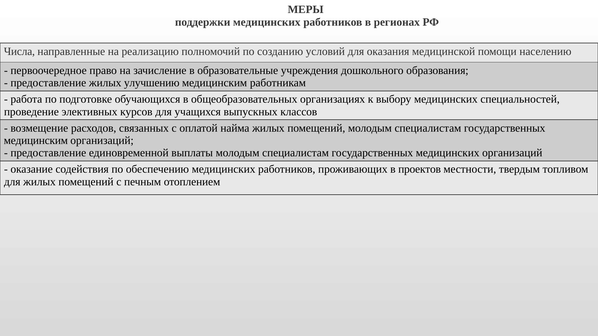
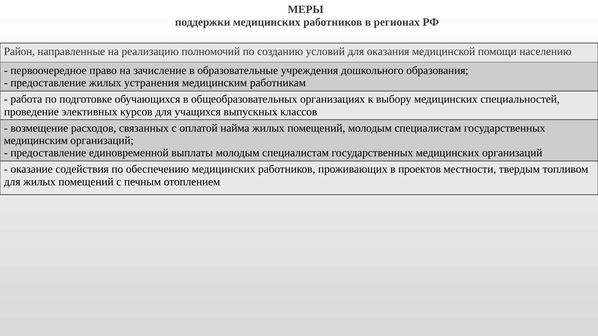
Числа: Числа -> Район (19, 51)
улучшению: улучшению -> устранения (152, 83)
